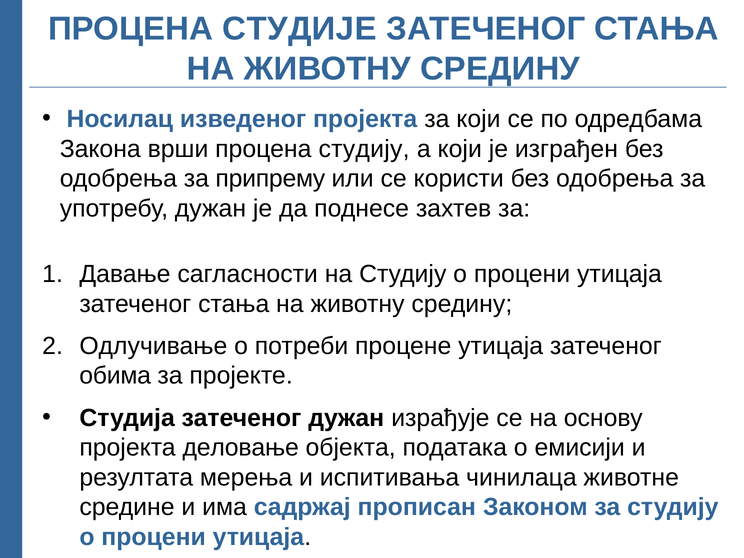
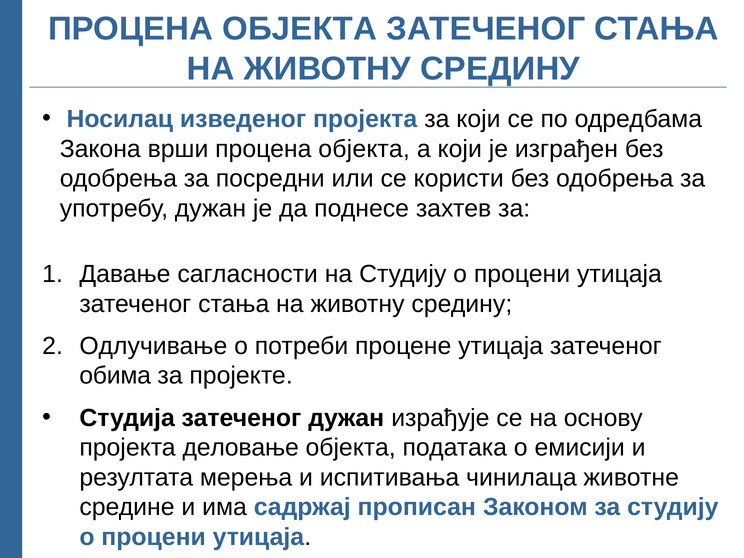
СТУДИЈЕ: СТУДИЈЕ -> ОБЈЕКТА (300, 29)
врши процена студију: студију -> објекта (364, 149)
припрему: припрему -> посредни (270, 179)
